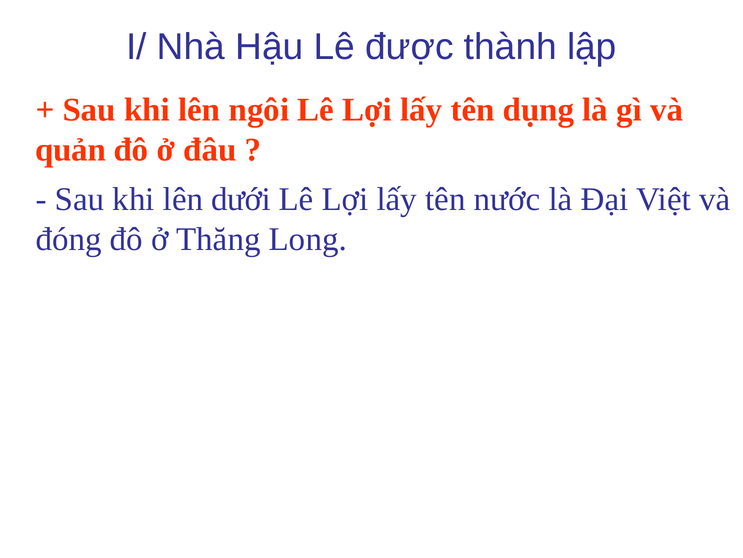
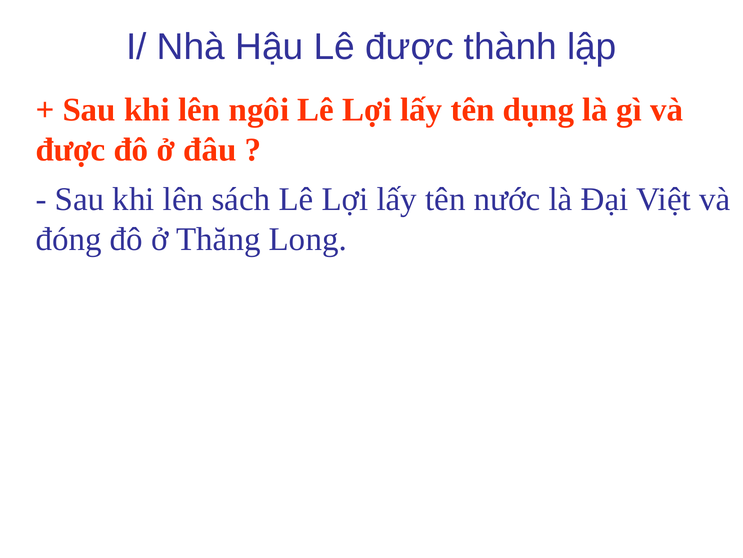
quản: quản -> được (71, 149)
dưới: dưới -> sách (241, 199)
